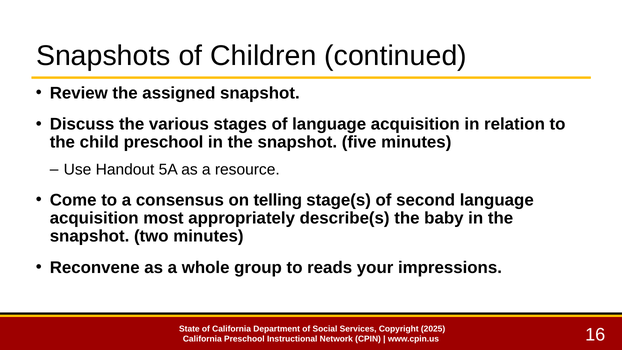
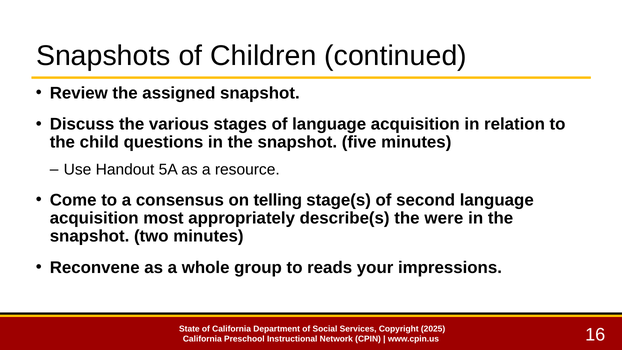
child preschool: preschool -> questions (163, 142)
baby: baby -> were (444, 218)
